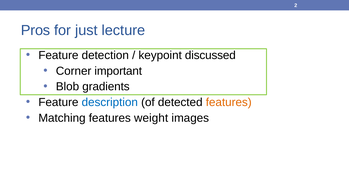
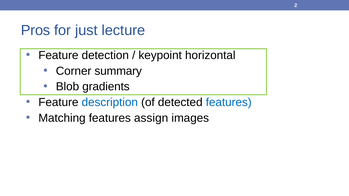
discussed: discussed -> horizontal (210, 55)
important: important -> summary (118, 71)
features colour: orange -> blue (229, 102)
weight: weight -> assign (151, 118)
